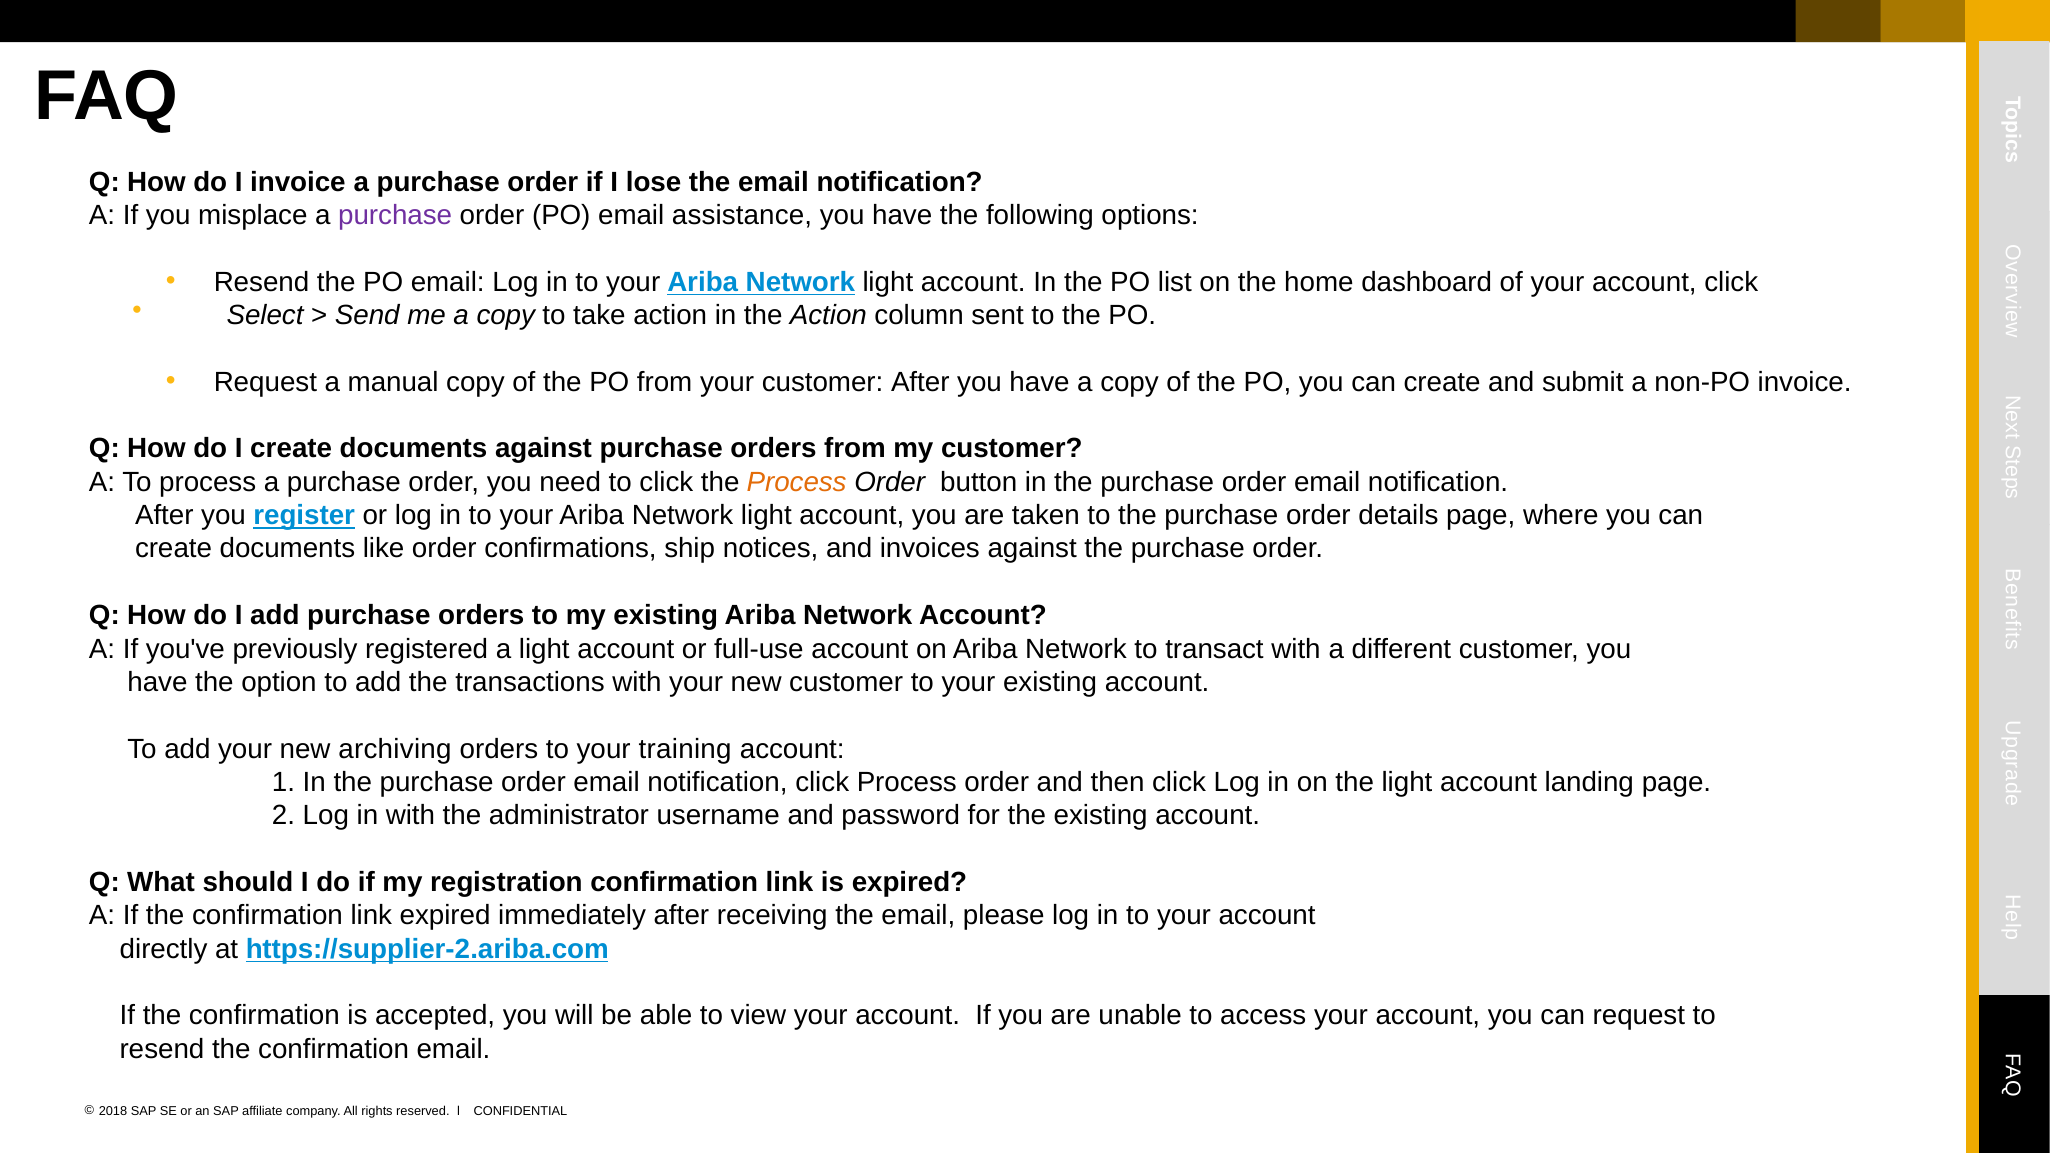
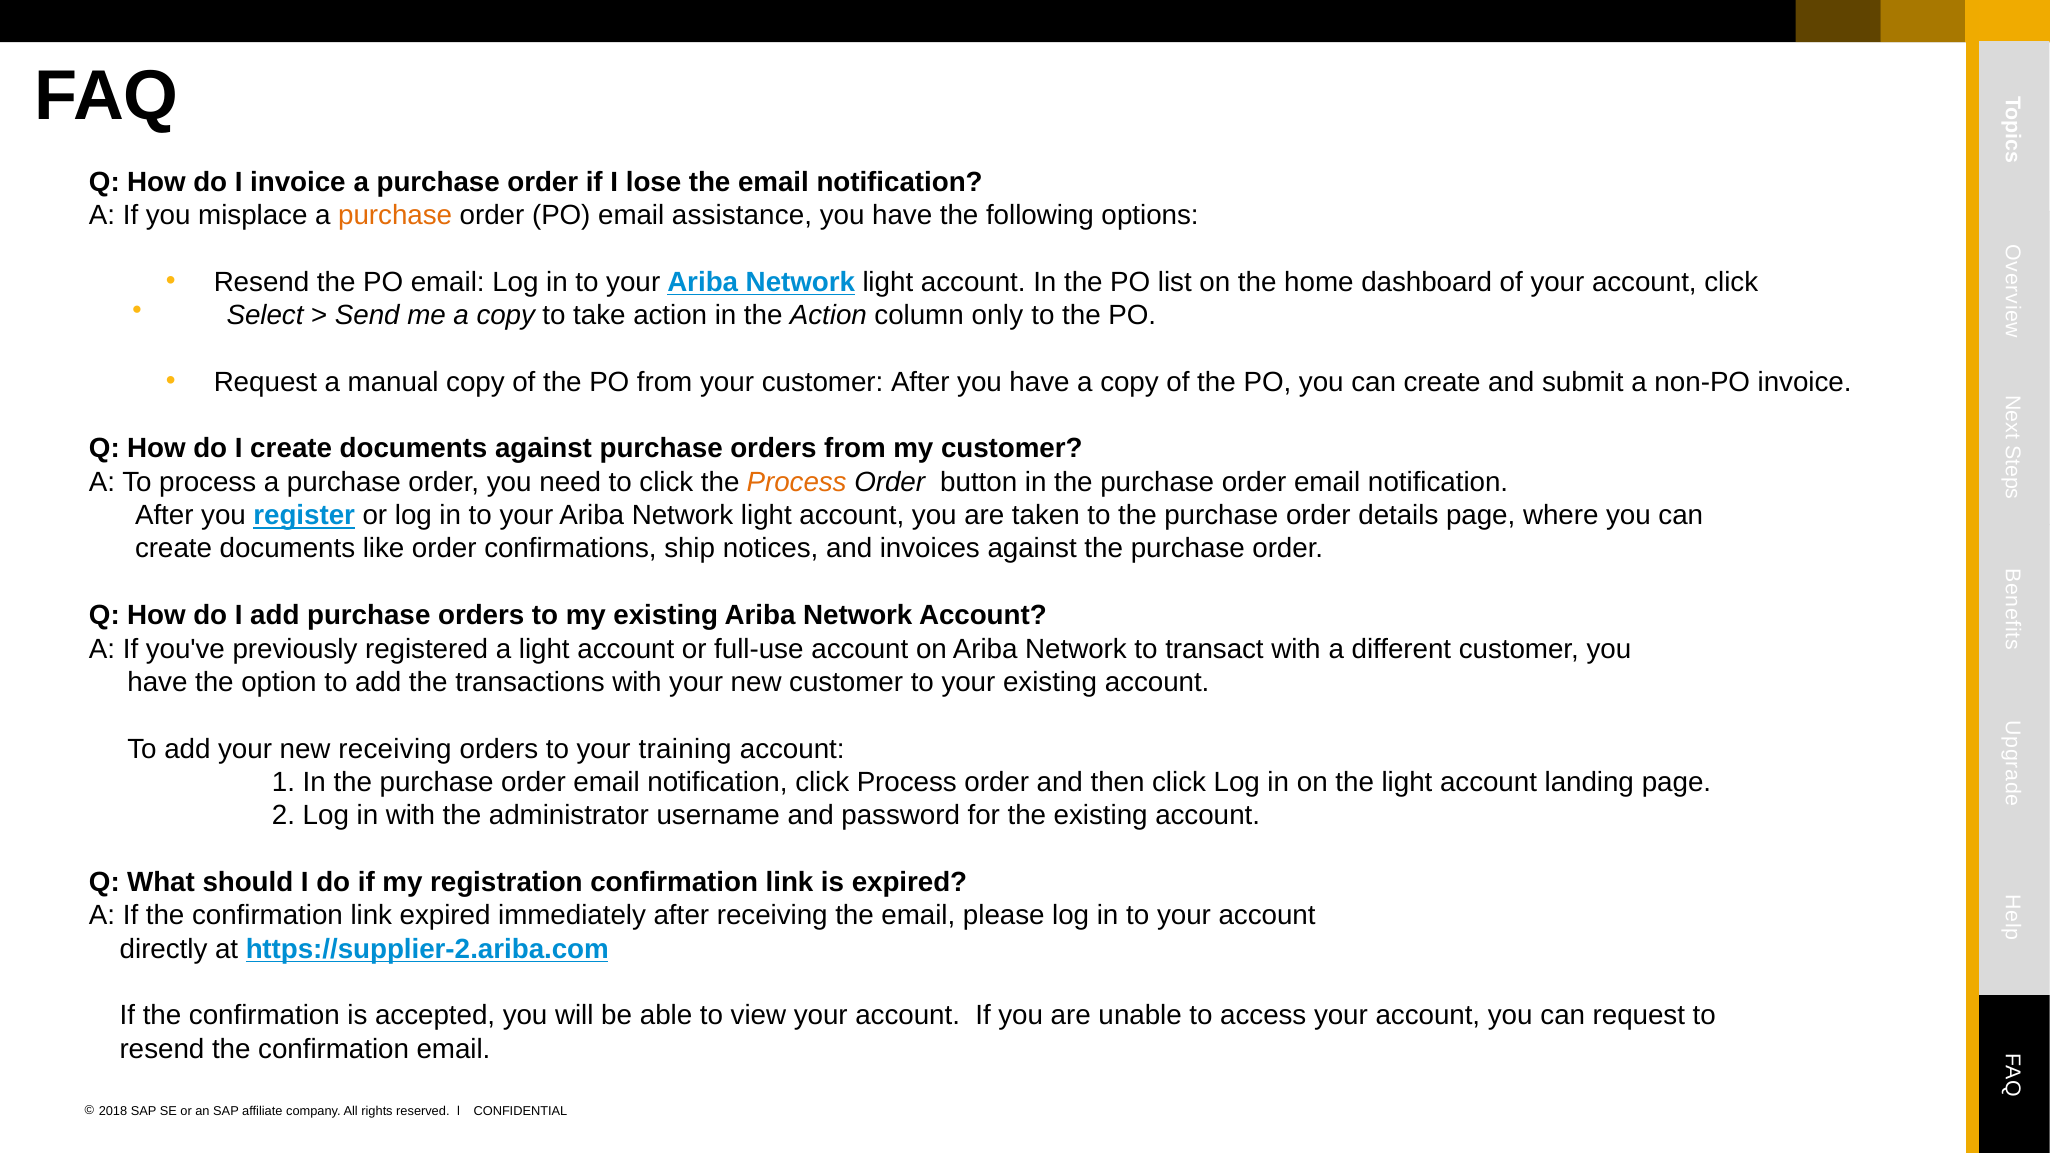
purchase colour: purple -> orange (395, 215)
sent: sent -> only (997, 315)
new archiving: archiving -> receiving (395, 749)
